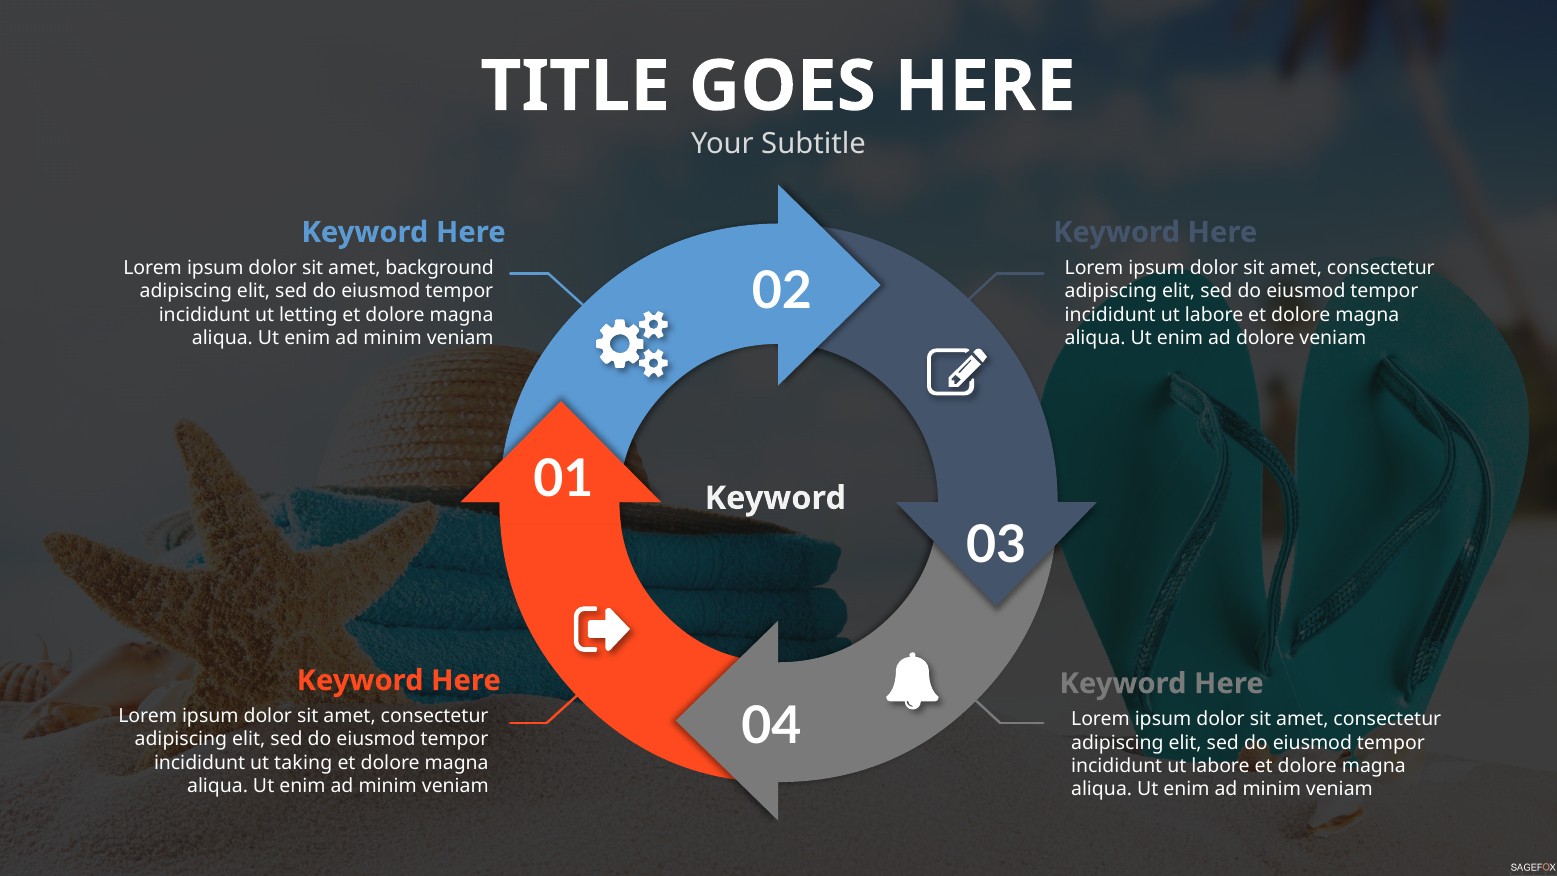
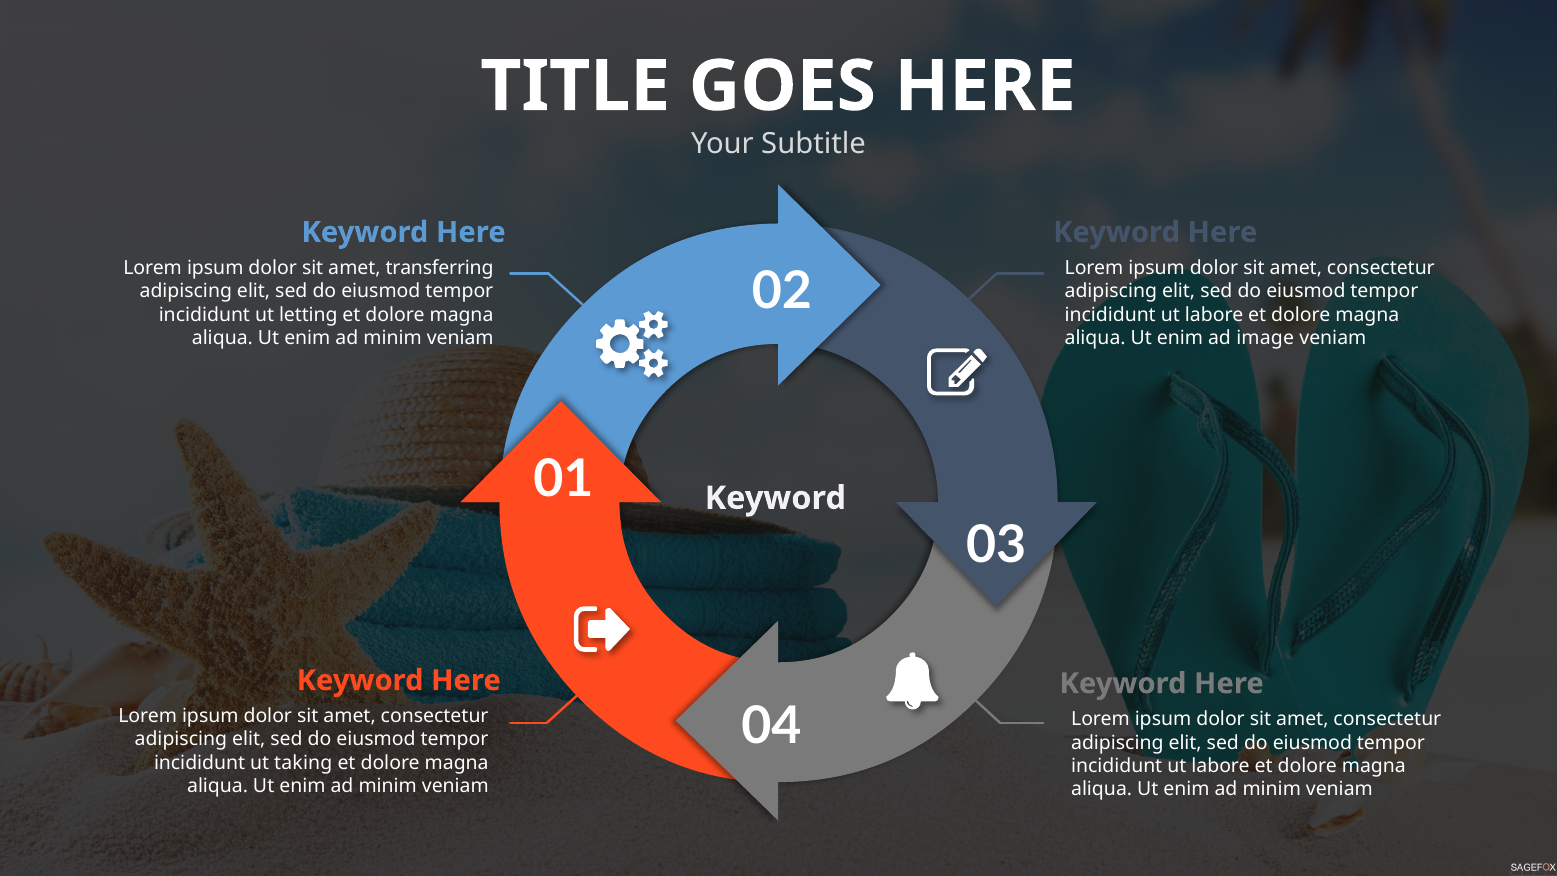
background: background -> transferring (440, 268)
ad dolore: dolore -> image (1265, 338)
